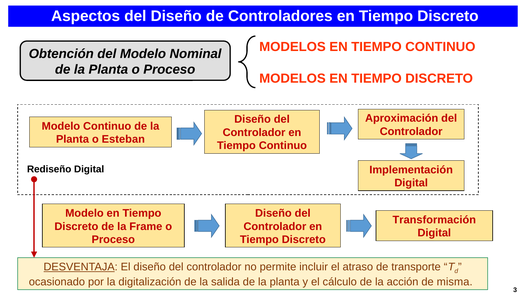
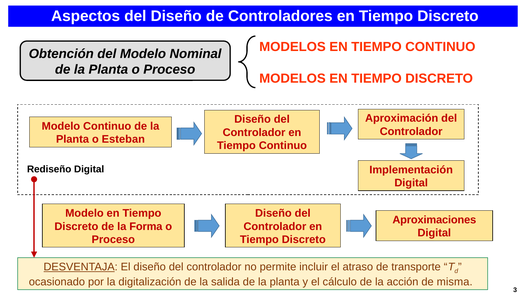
Transformación: Transformación -> Aproximaciones (434, 220)
Frame: Frame -> Forma (146, 226)
